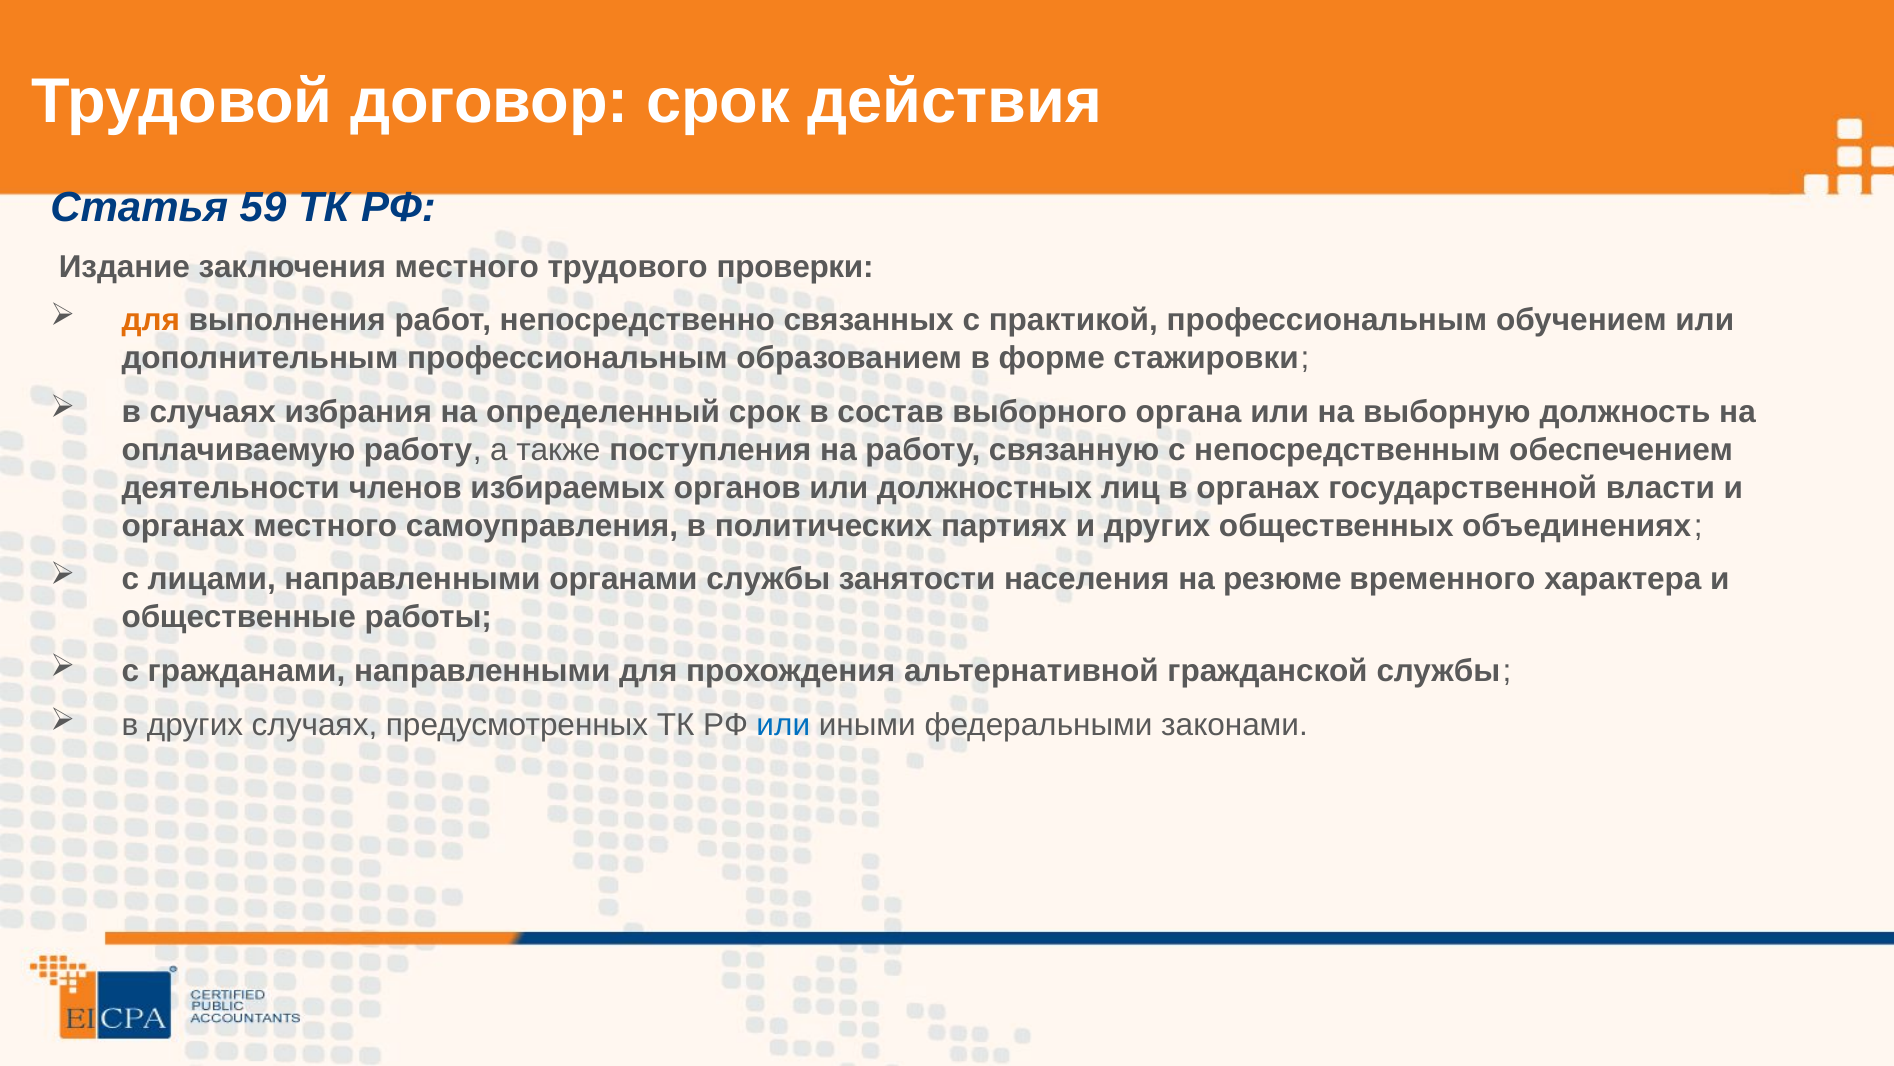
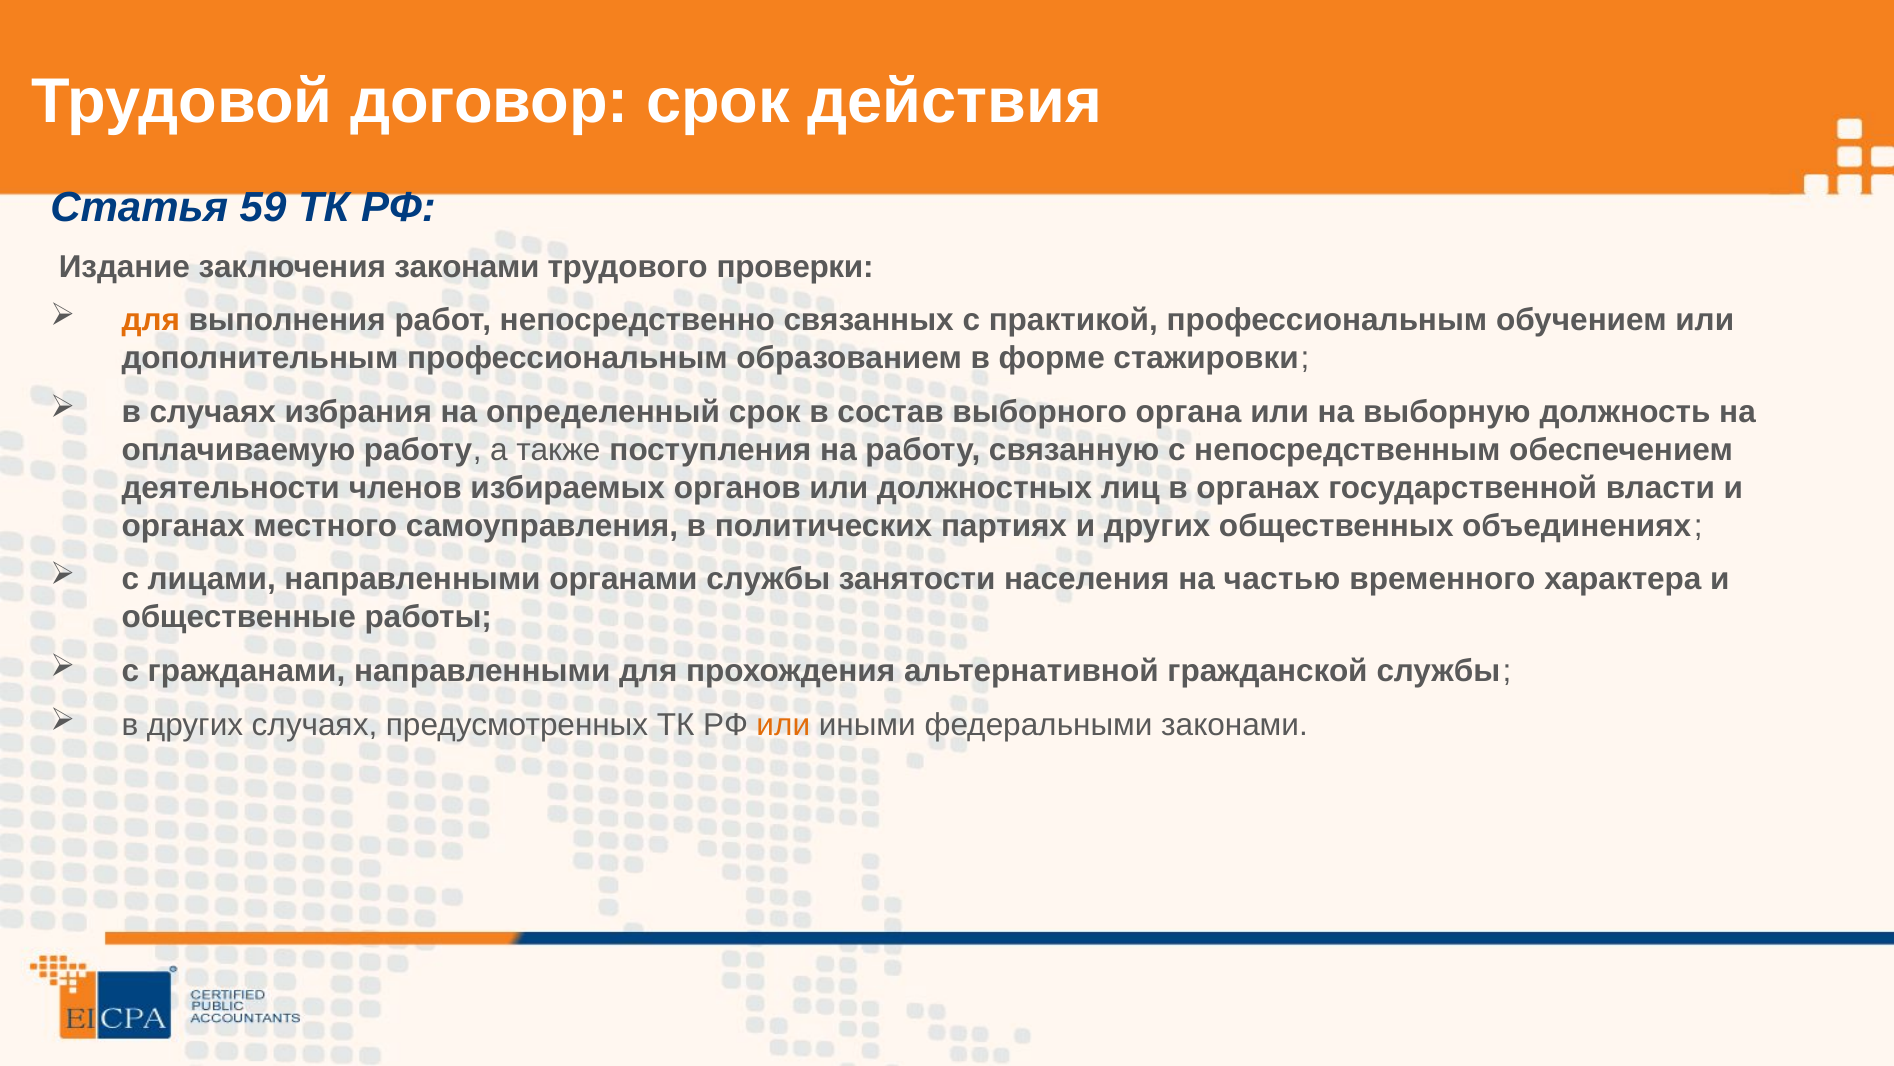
заключения местного: местного -> законами (467, 267)
резюме: резюме -> частью (1282, 579)
или colour: blue -> orange (783, 724)
